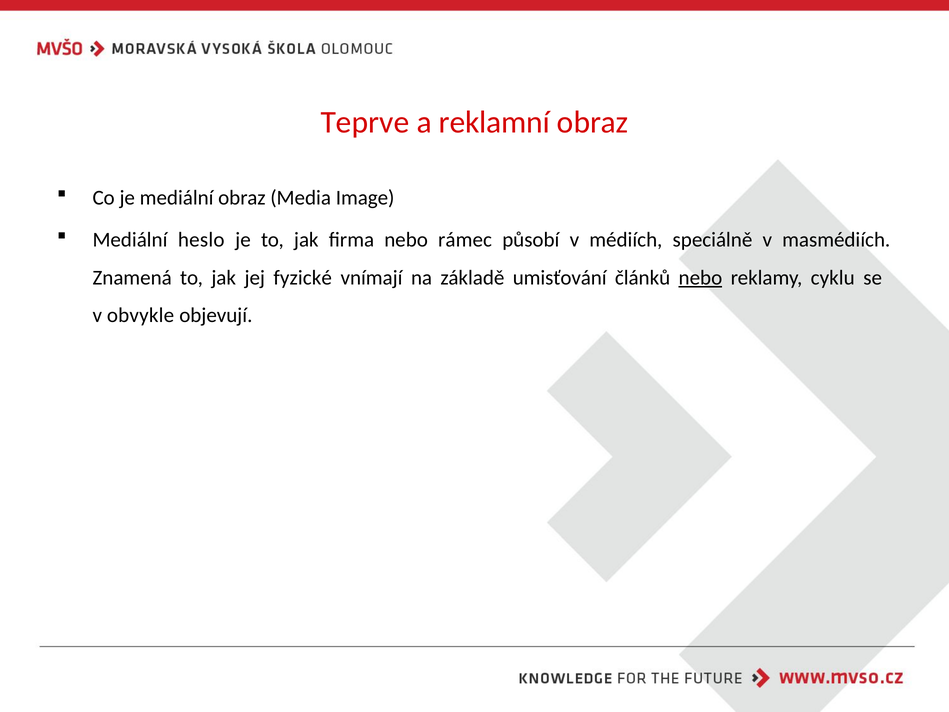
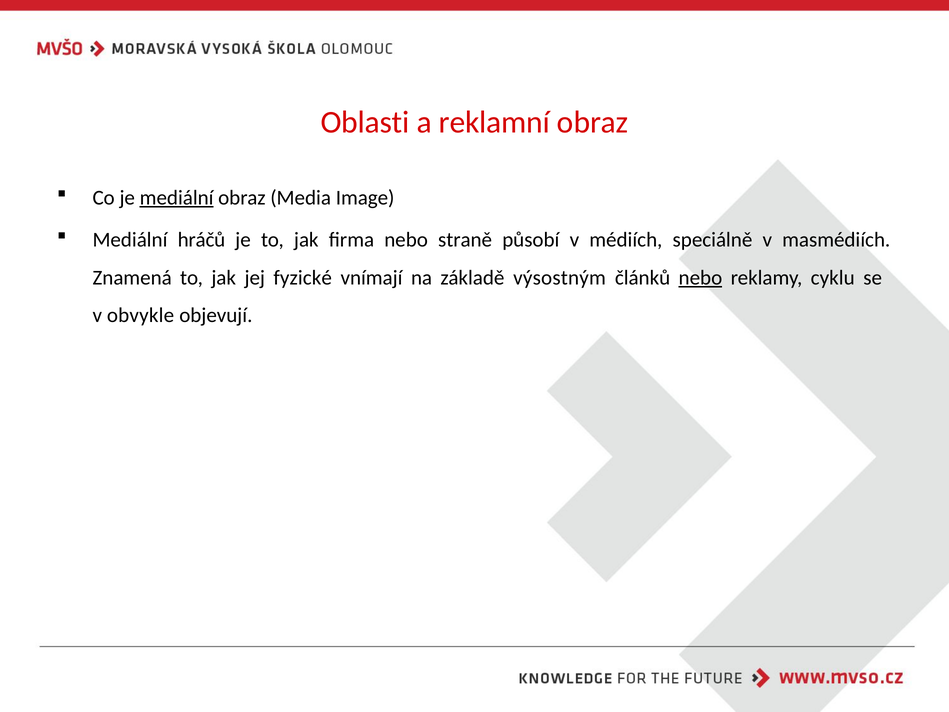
Teprve: Teprve -> Oblasti (365, 122)
mediální underline: none -> present (177, 198)
heslo: heslo -> hráčů (201, 240)
rámec: rámec -> straně (465, 240)
umisťování: umisťování -> výsostným (560, 278)
